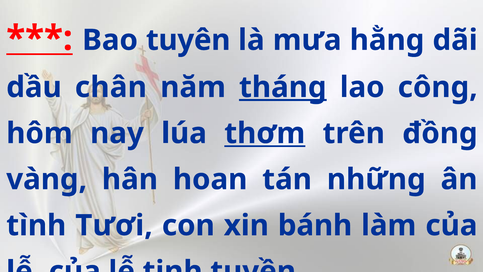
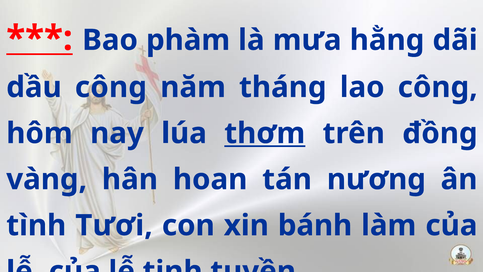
tuyên: tuyên -> phàm (188, 40)
dầu chân: chân -> công (111, 87)
tháng underline: present -> none (283, 87)
những: những -> nương (376, 179)
